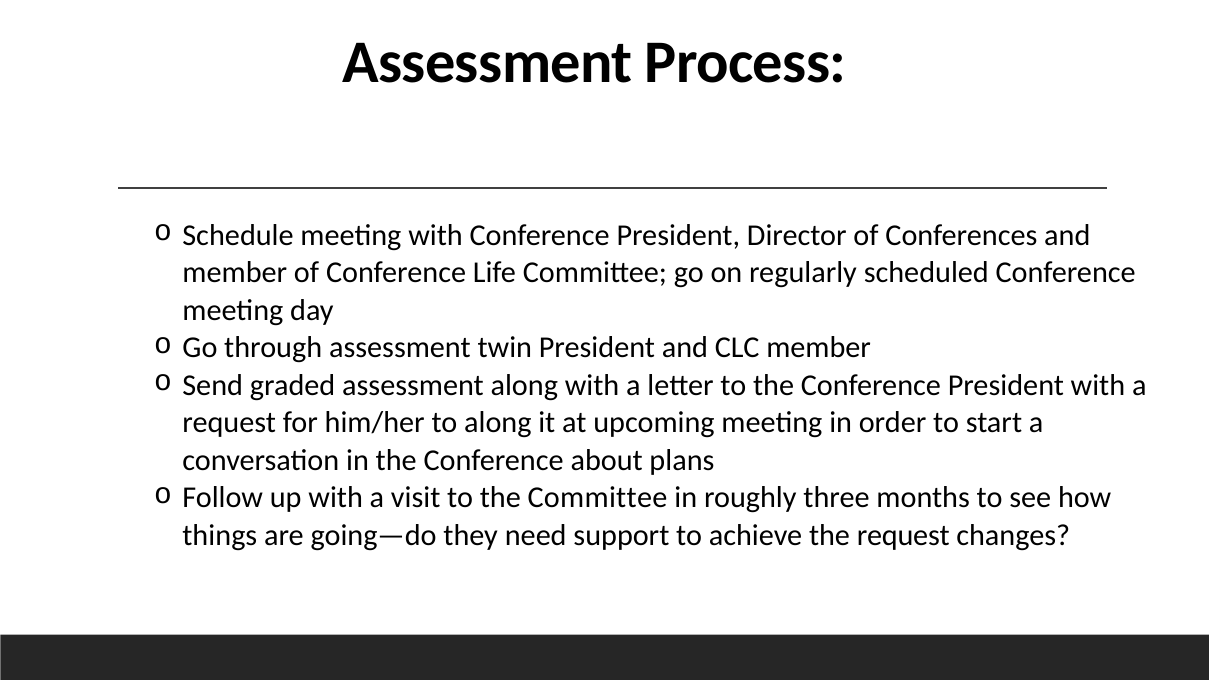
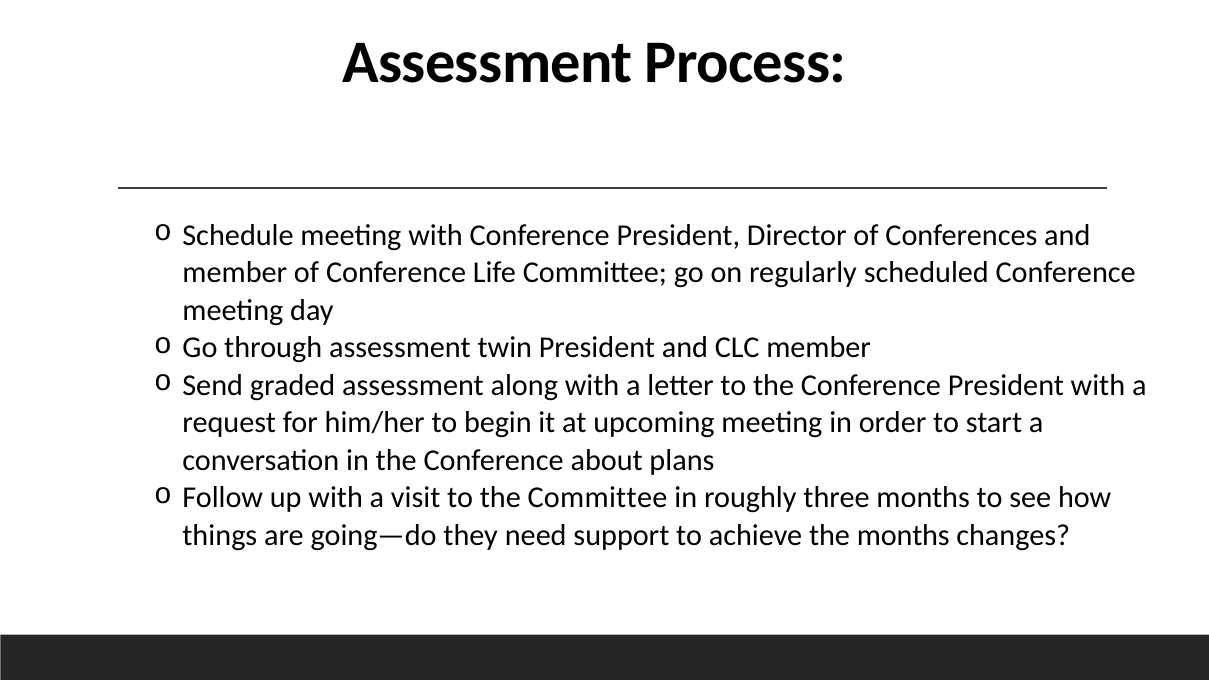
to along: along -> begin (498, 423)
the request: request -> months (903, 535)
